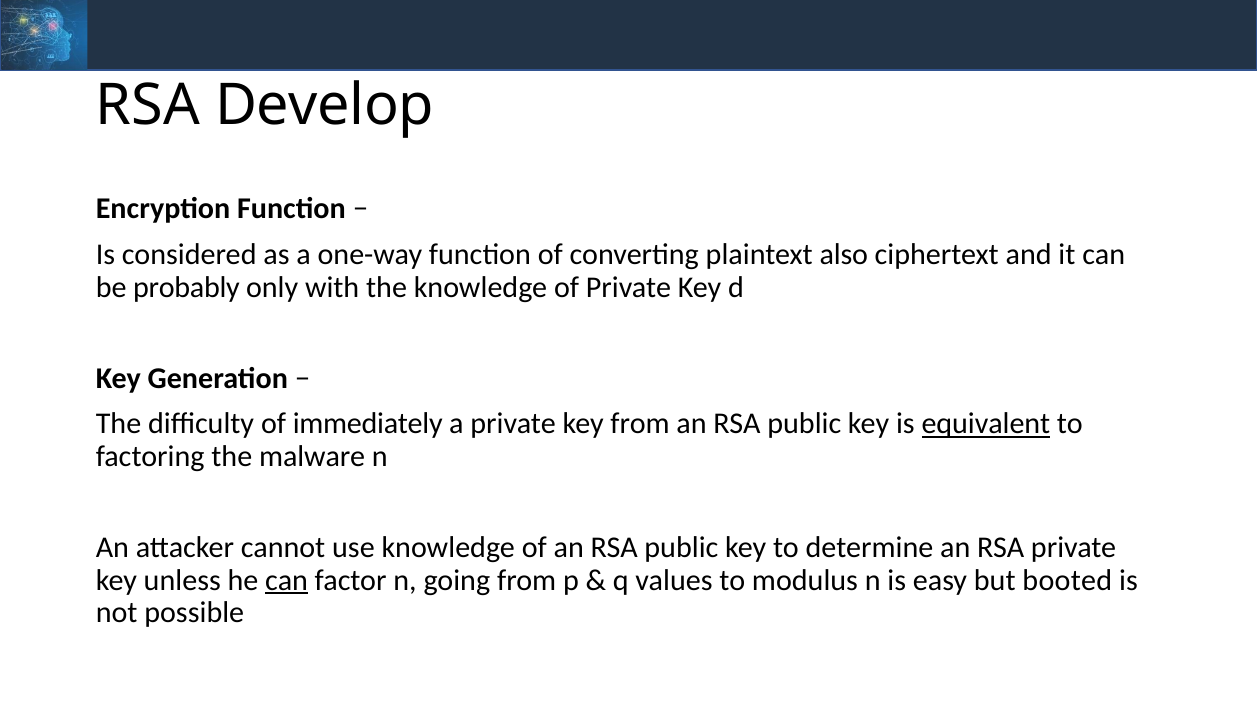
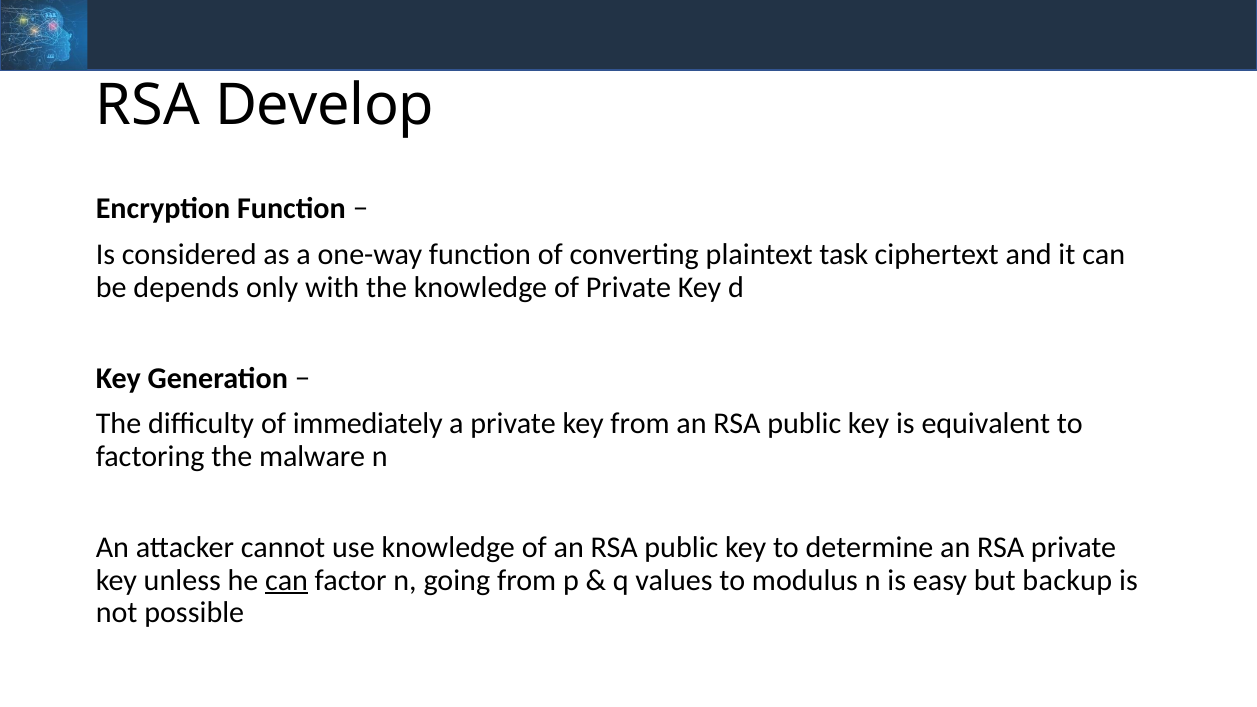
also: also -> task (844, 255)
probably: probably -> depends (186, 287)
equivalent underline: present -> none (986, 424)
booted: booted -> backup (1067, 580)
